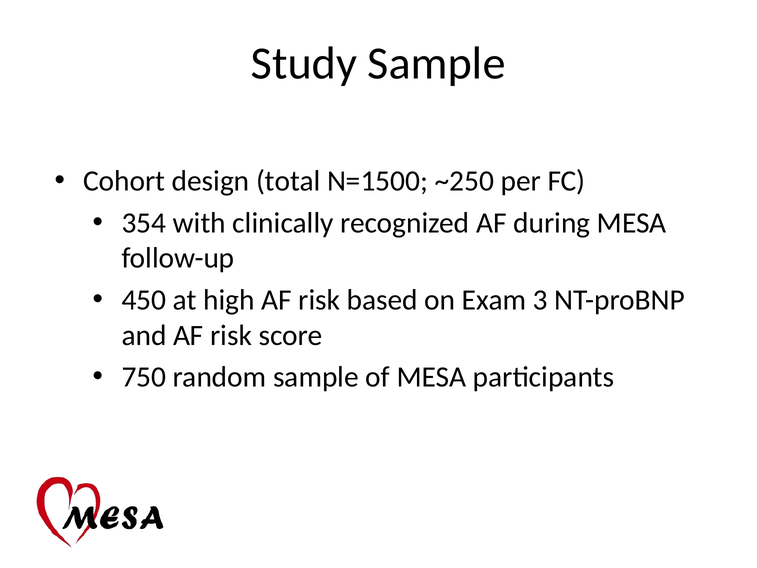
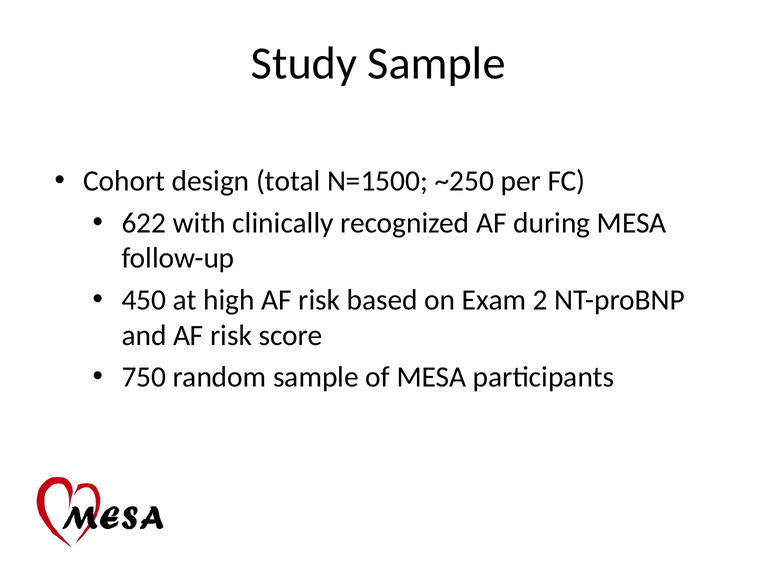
354: 354 -> 622 (144, 223)
3: 3 -> 2 (540, 300)
